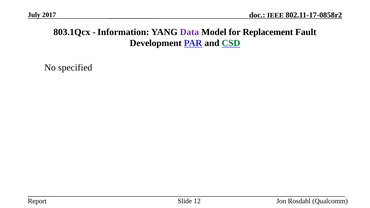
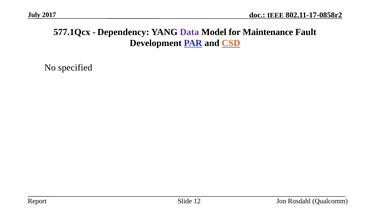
803.1Qcx: 803.1Qcx -> 577.1Qcx (72, 32)
Information: Information -> Dependency (123, 32)
Replacement: Replacement -> Maintenance (268, 32)
CSD colour: green -> orange (231, 43)
